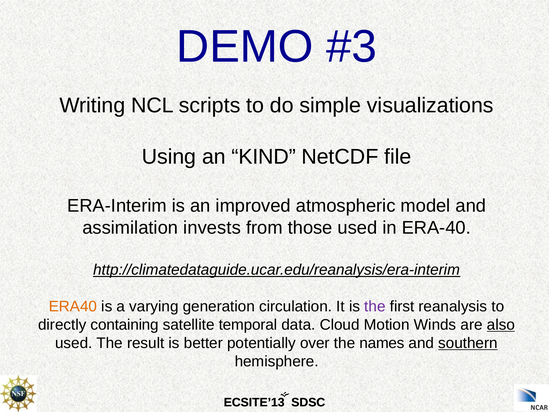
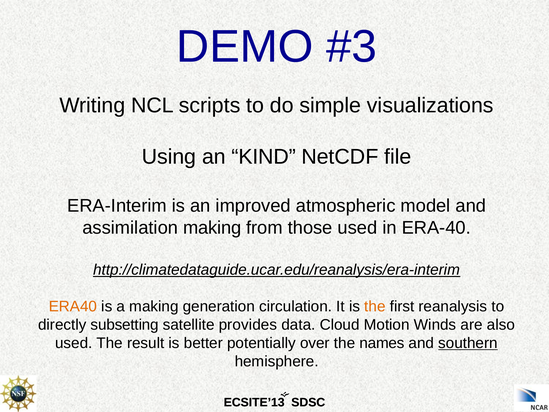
assimilation invests: invests -> making (212, 228)
a varying: varying -> making (154, 306)
the colour: purple -> orange (375, 306)
containing: containing -> subsetting (125, 325)
temporal: temporal -> provides (248, 325)
also underline: present -> none (501, 325)
